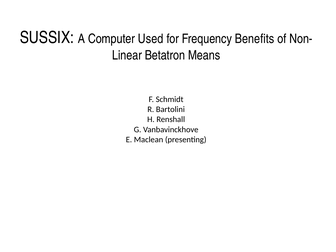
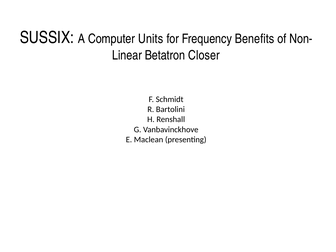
Used: Used -> Units (151, 39)
Means: Means -> Closer (204, 55)
